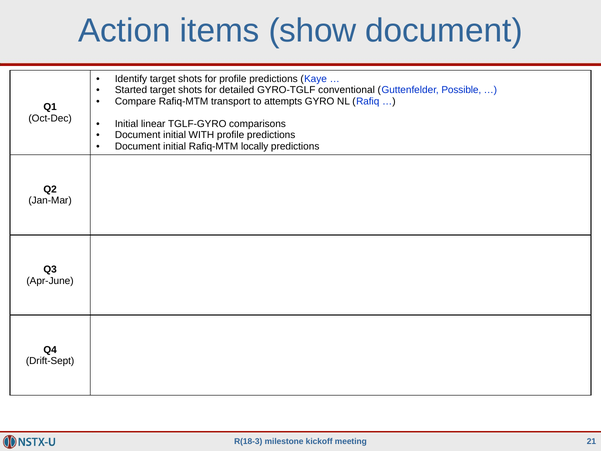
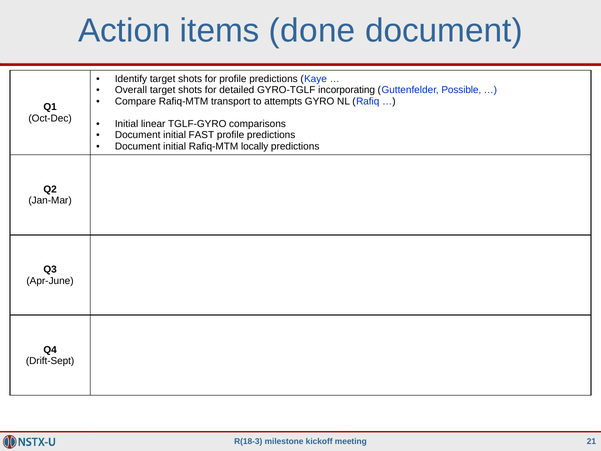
show: show -> done (312, 31)
Started: Started -> Overall (131, 90)
conventional: conventional -> incorporating (347, 90)
WITH: WITH -> FAST (201, 135)
